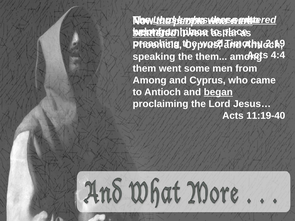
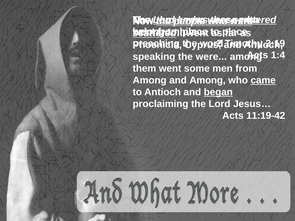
4:4: 4:4 -> 1:4 (278, 55)
the them: them -> were (211, 57)
and Cyprus: Cyprus -> Among (208, 80)
came underline: none -> present (263, 80)
11:19-40: 11:19-40 -> 11:19-42 (266, 116)
